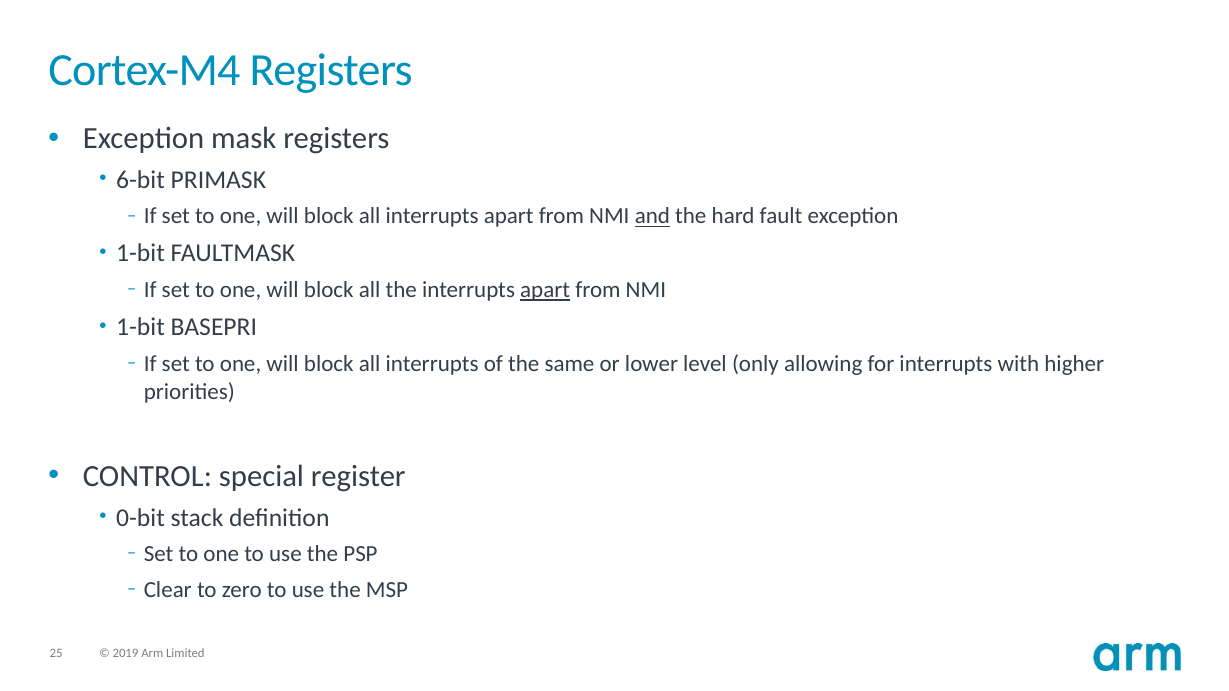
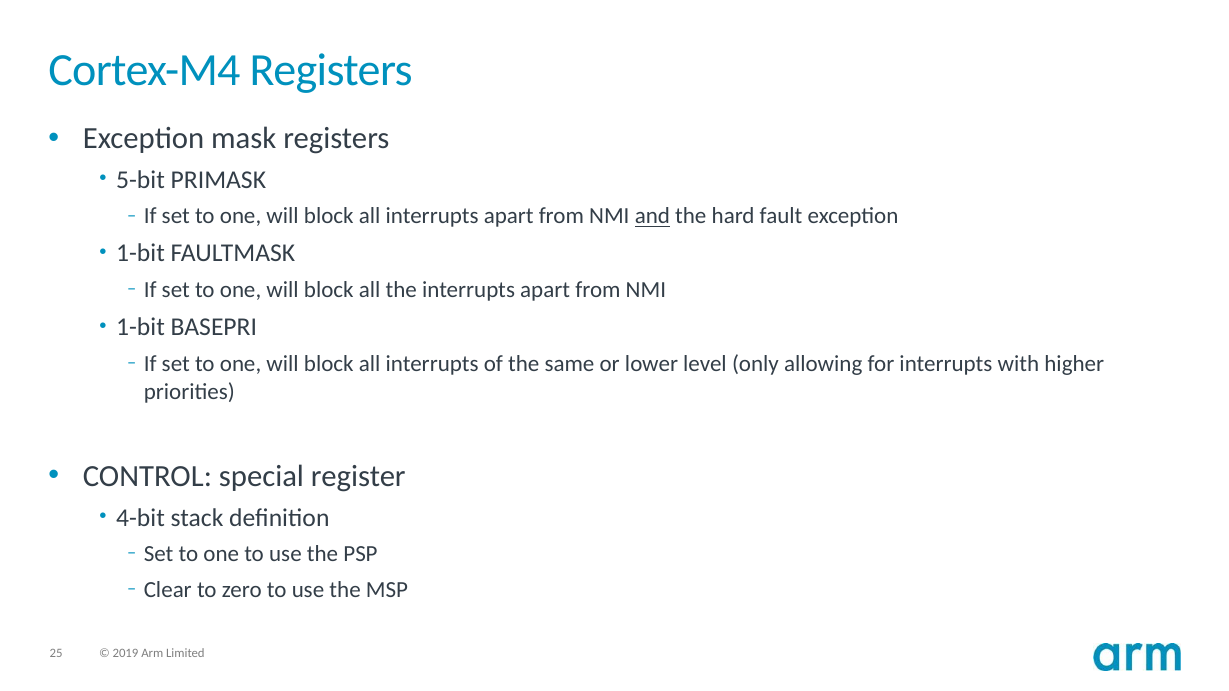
6-bit: 6-bit -> 5-bit (140, 180)
apart underline: present -> none (545, 290)
0-bit: 0-bit -> 4-bit (140, 518)
